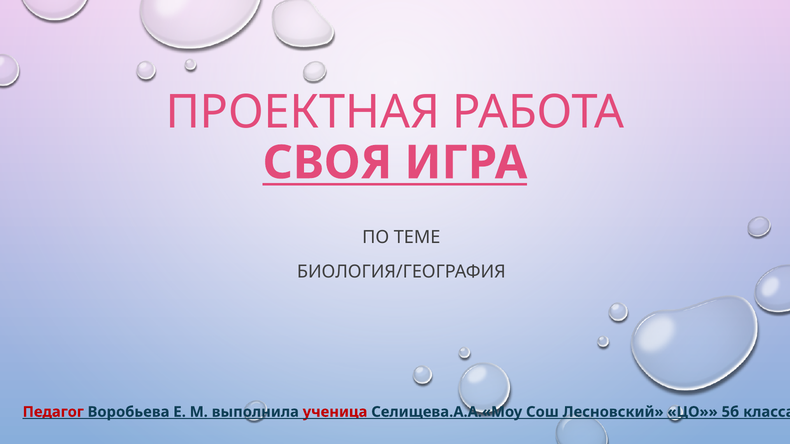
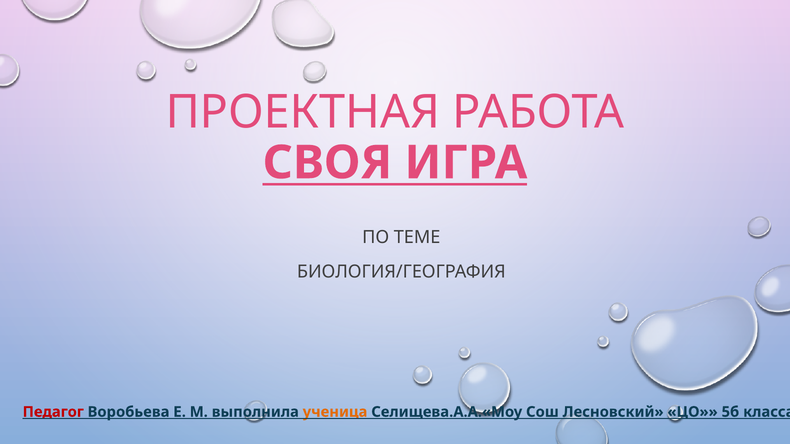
ученица colour: red -> orange (335, 412)
